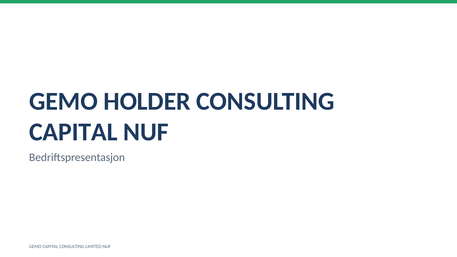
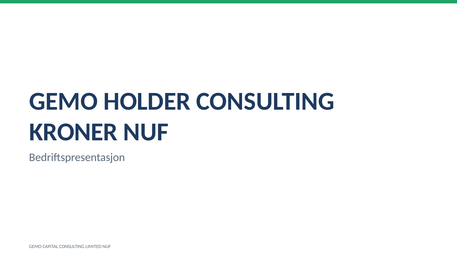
CAPITAL: CAPITAL -> KRONER (73, 132)
